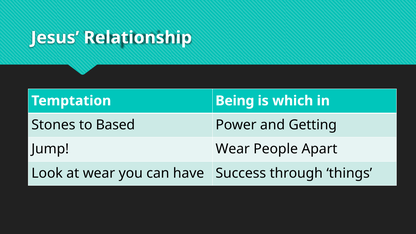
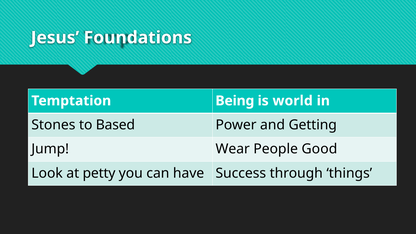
Relationship: Relationship -> Foundations (138, 38)
which: which -> world (293, 101)
Apart: Apart -> Good (319, 149)
at wear: wear -> petty (99, 173)
